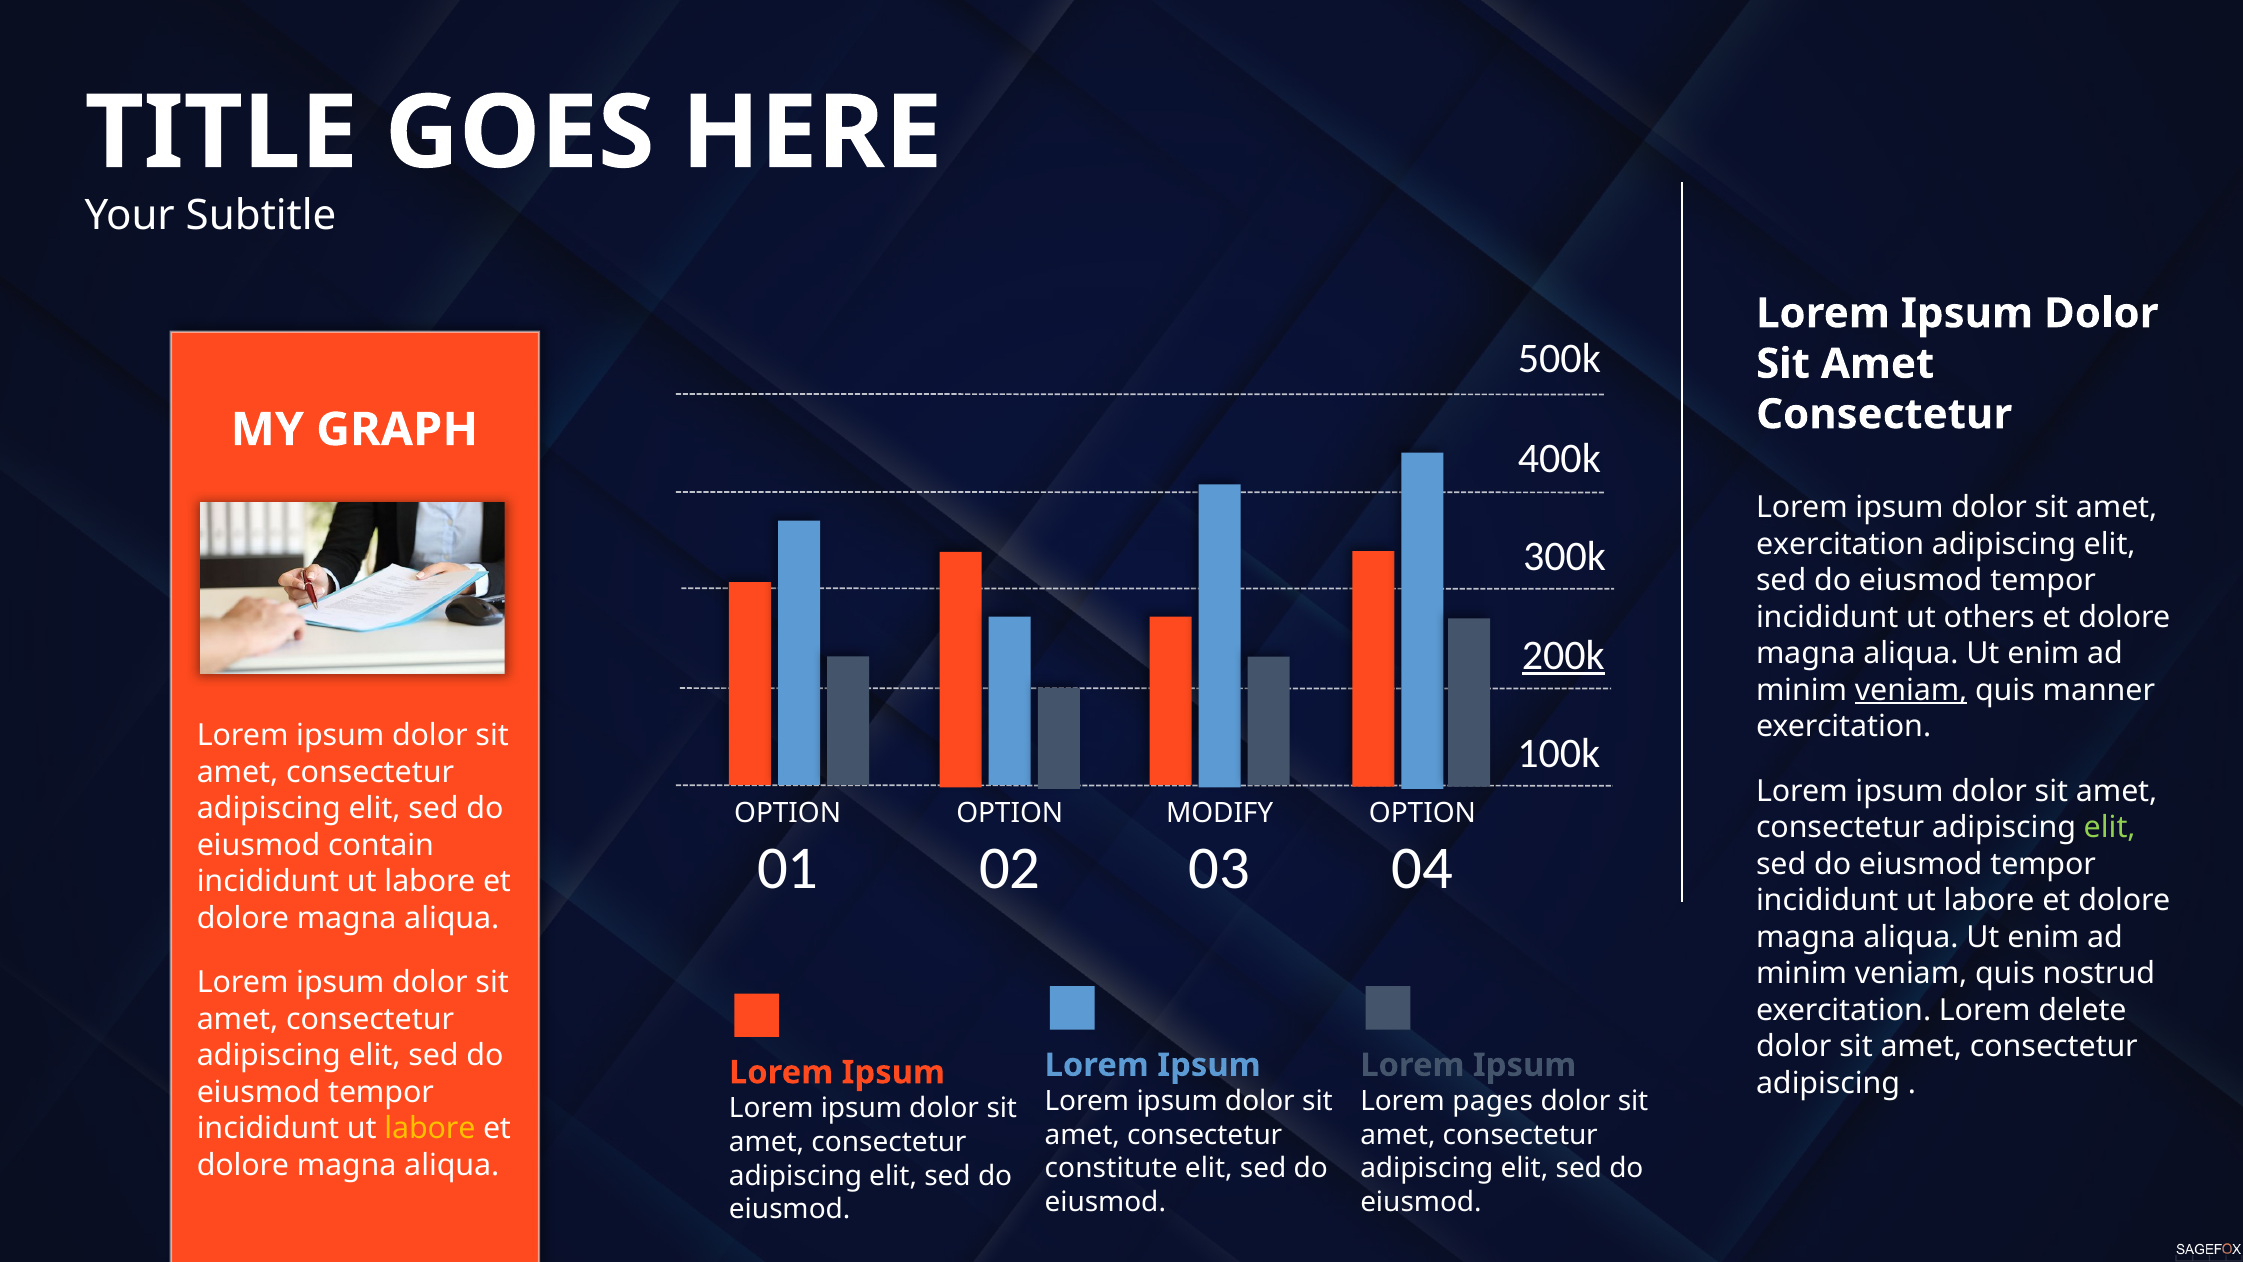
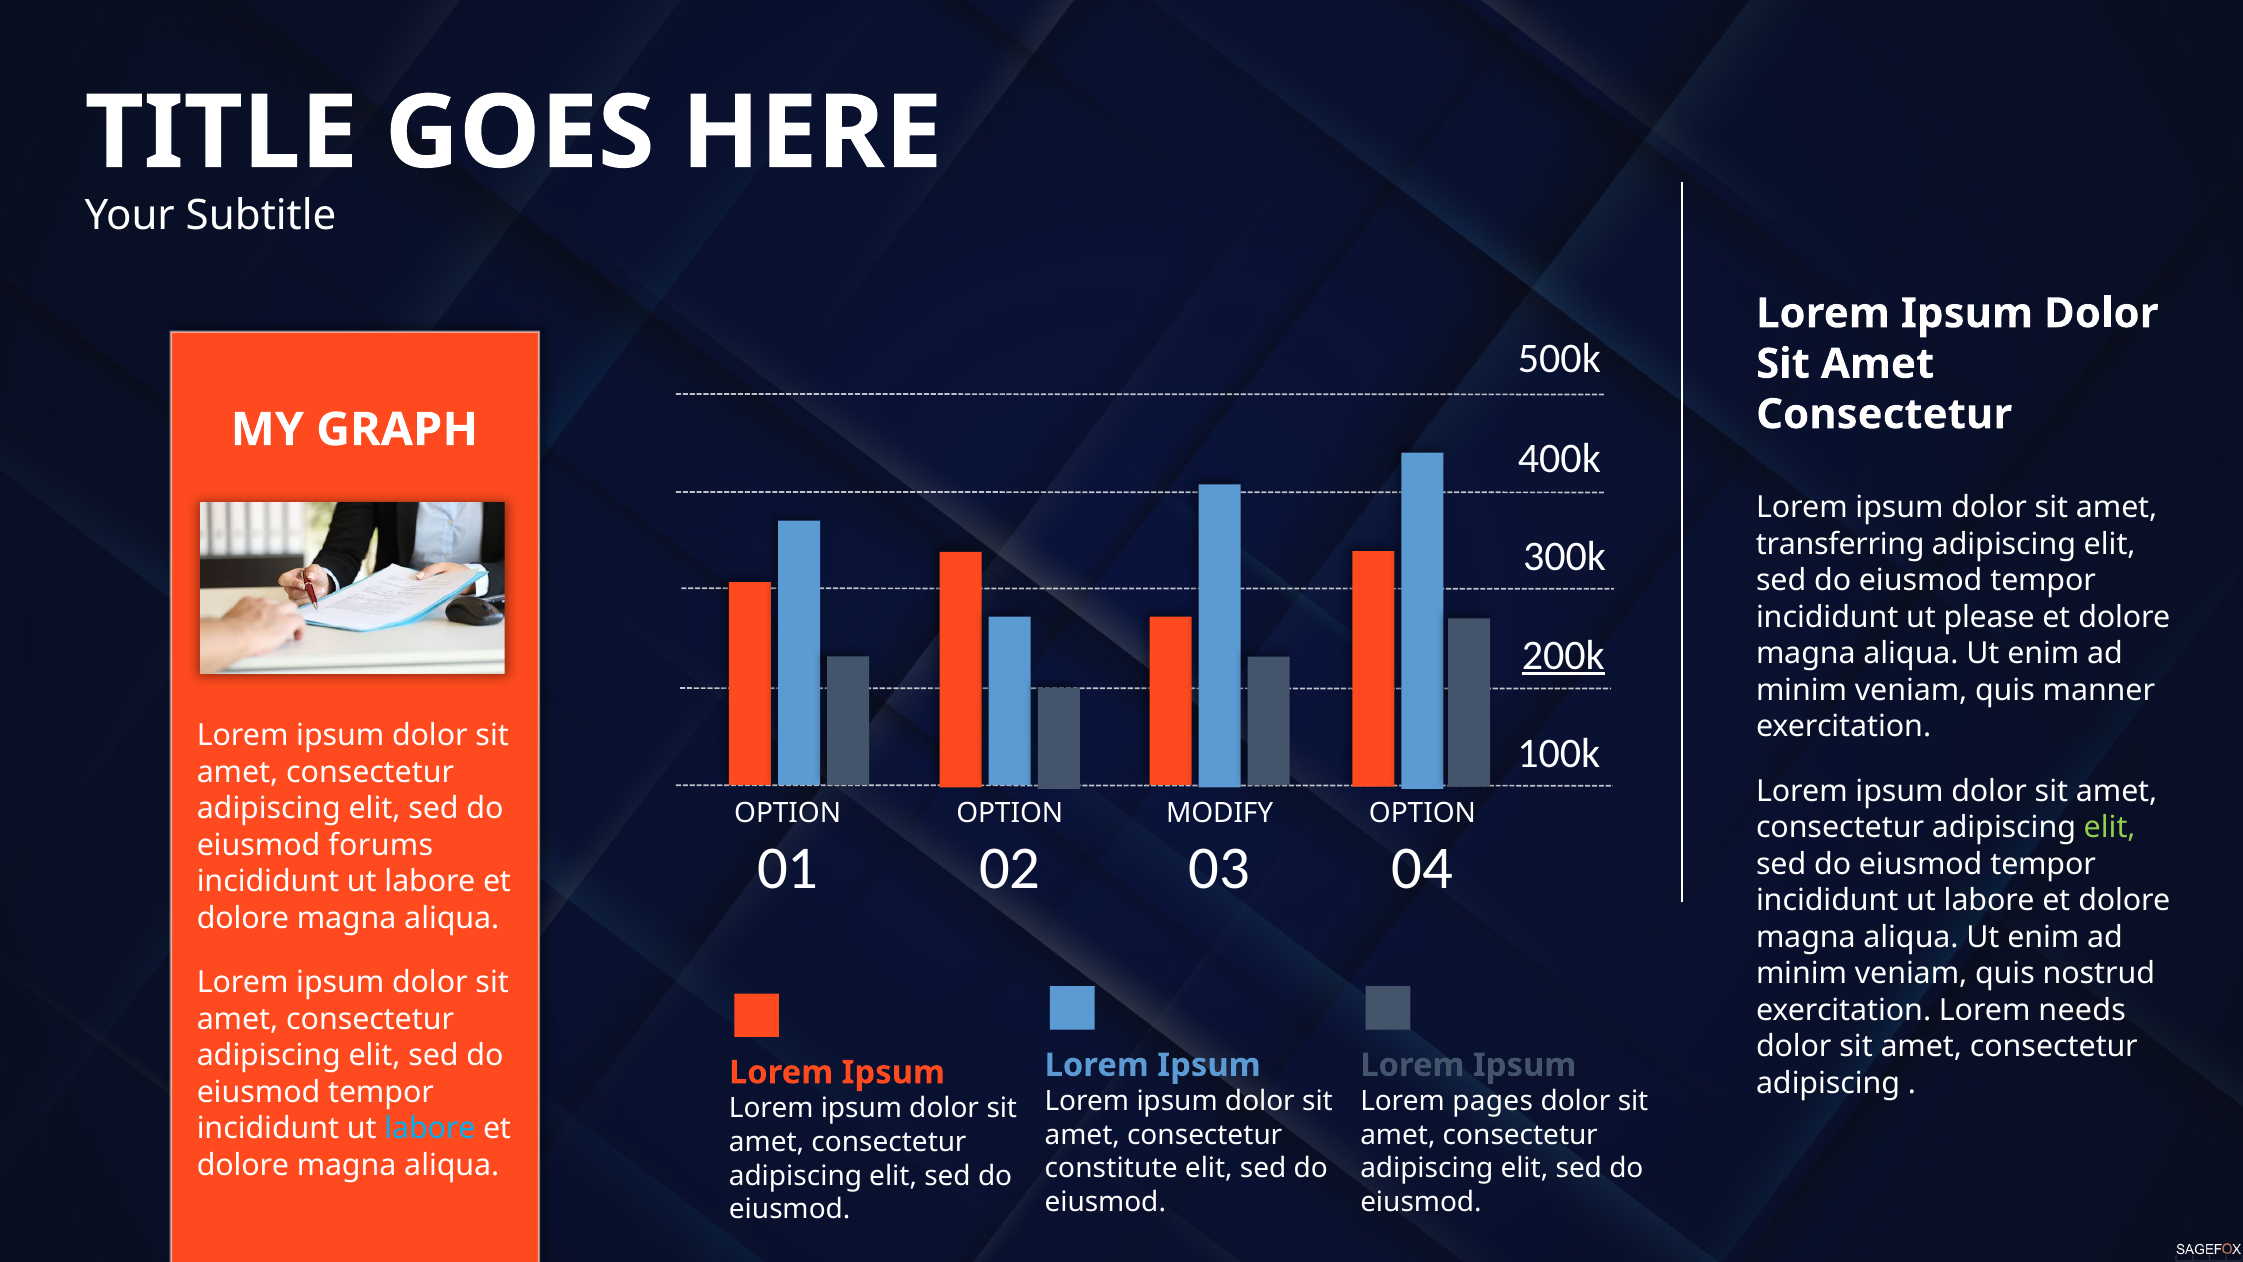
exercitation: exercitation -> transferring (1840, 544)
others: others -> please (1989, 617)
veniam underline: present -> none (1911, 690)
contain: contain -> forums (381, 845)
delete: delete -> needs (2082, 1010)
labore colour: yellow -> light blue (430, 1129)
